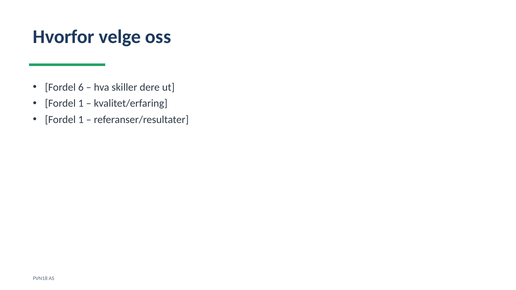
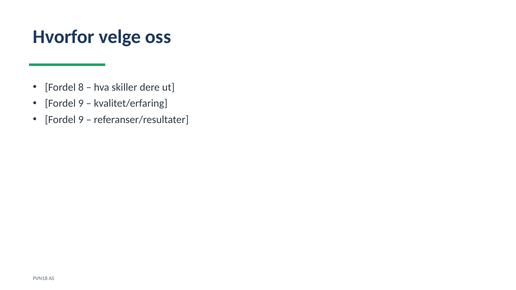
6: 6 -> 8 (81, 87)
1: 1 -> 9 (81, 104)
1: 1 -> 9 (81, 120)
